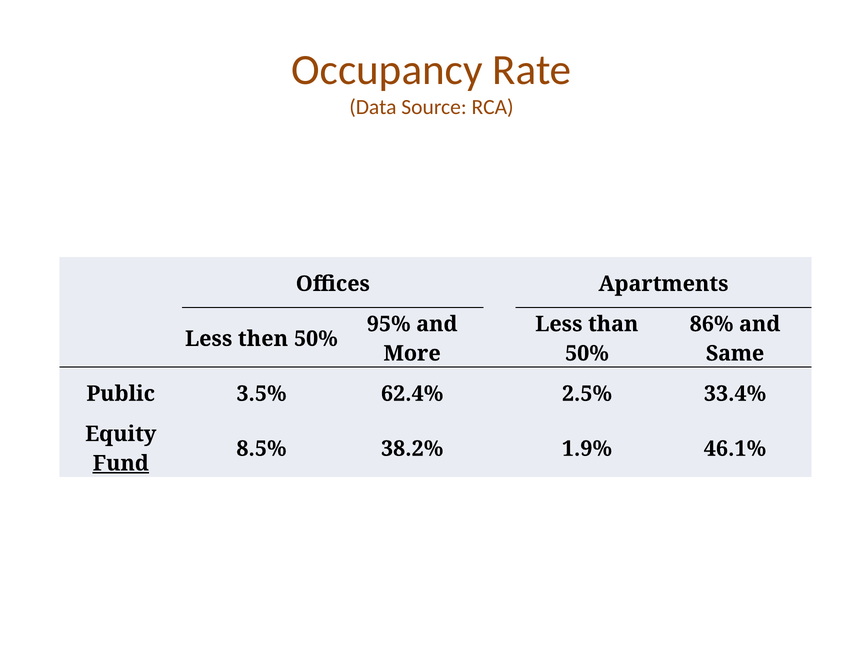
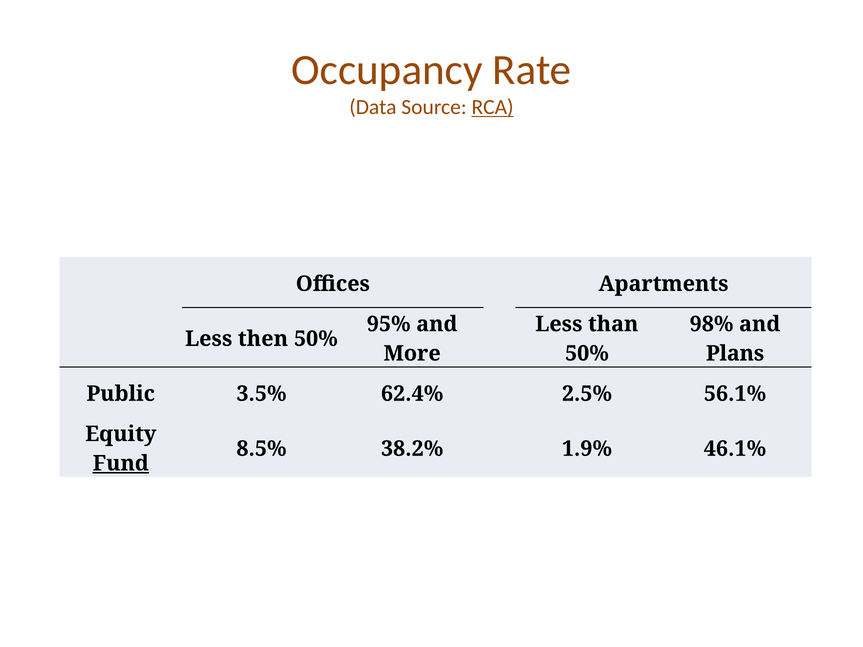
RCA underline: none -> present (493, 107)
86%: 86% -> 98% (712, 324)
Same: Same -> Plans (735, 354)
33.4%: 33.4% -> 56.1% (735, 394)
